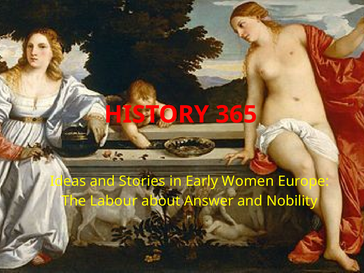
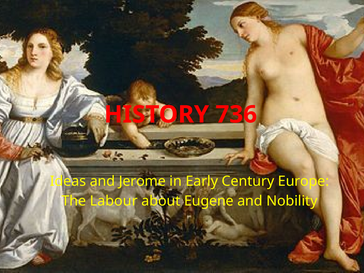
365: 365 -> 736 (236, 115)
Stories: Stories -> Jerome (142, 181)
Women: Women -> Century (248, 181)
Answer: Answer -> Eugene (209, 201)
